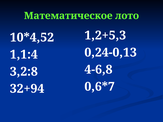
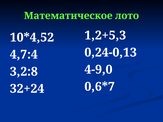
1,1:4: 1,1:4 -> 4,7:4 (24, 55)
4-6,8: 4-6,8 -> 4-9,0 (98, 70)
32+94: 32+94 -> 32+24 (27, 89)
